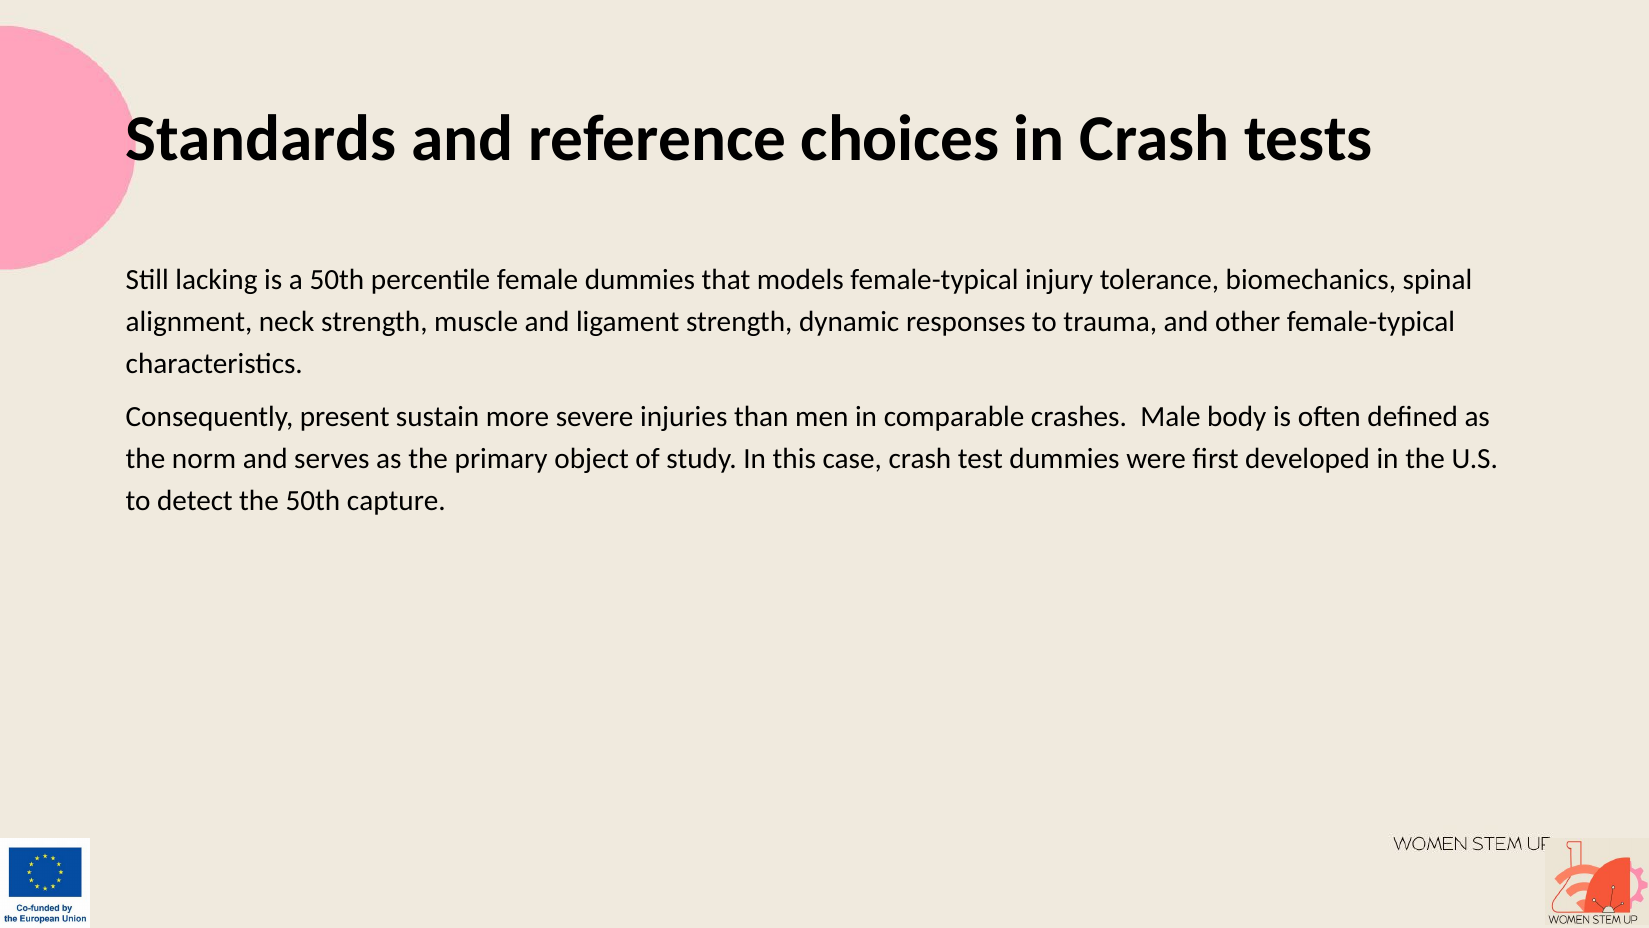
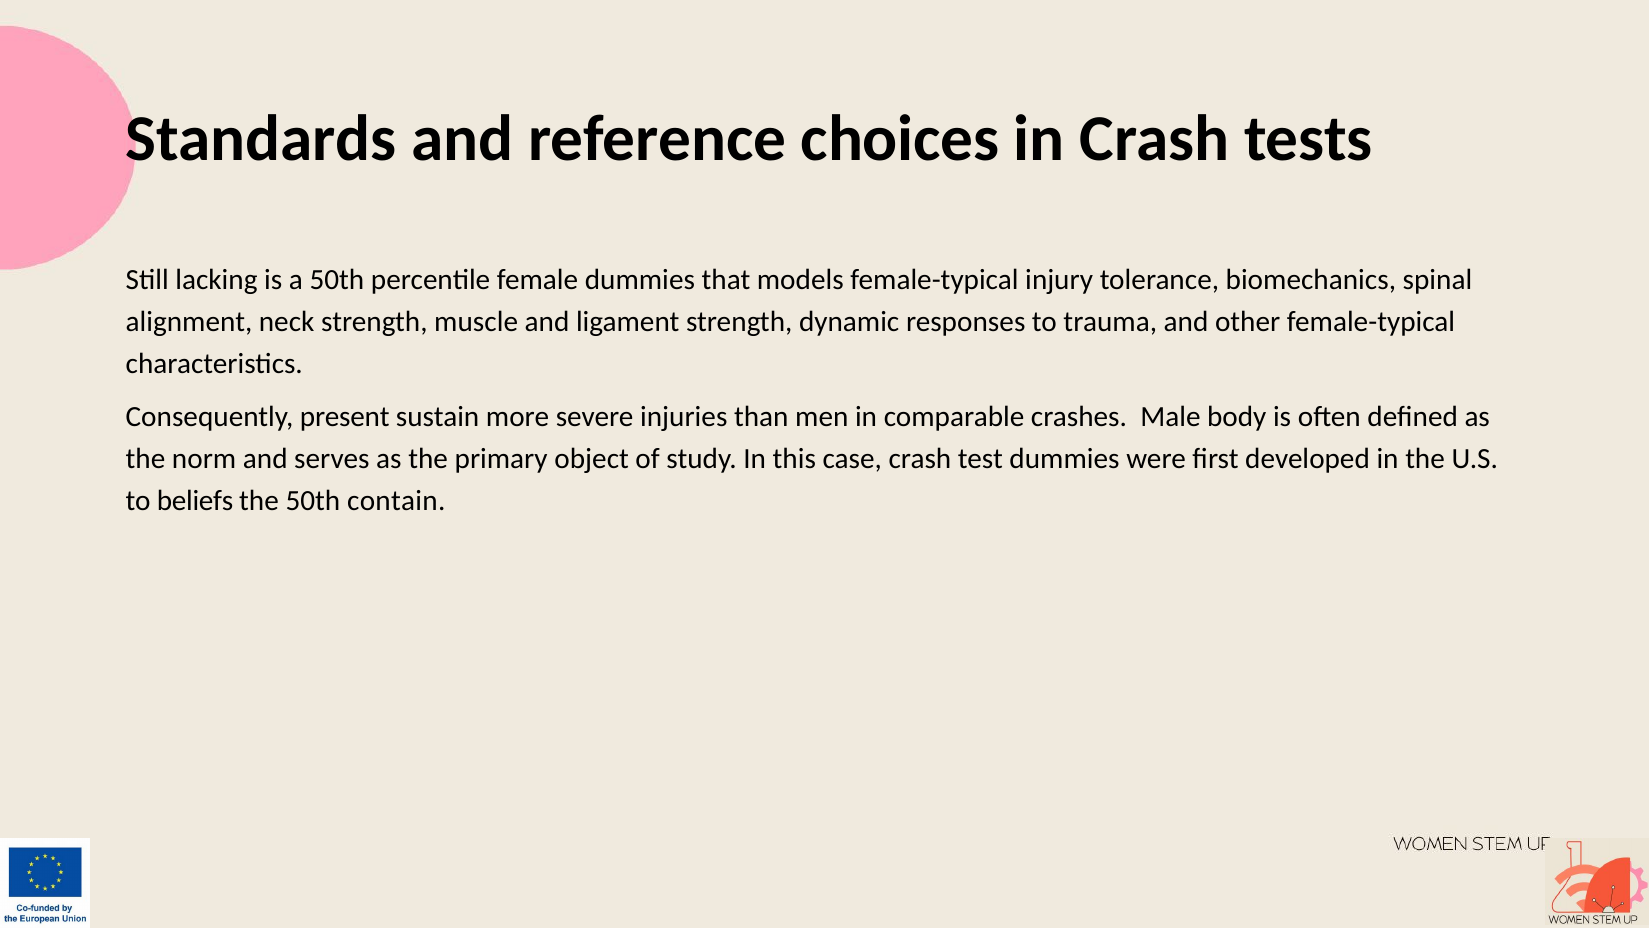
detect: detect -> beliefs (195, 501)
capture: capture -> contain (396, 501)
